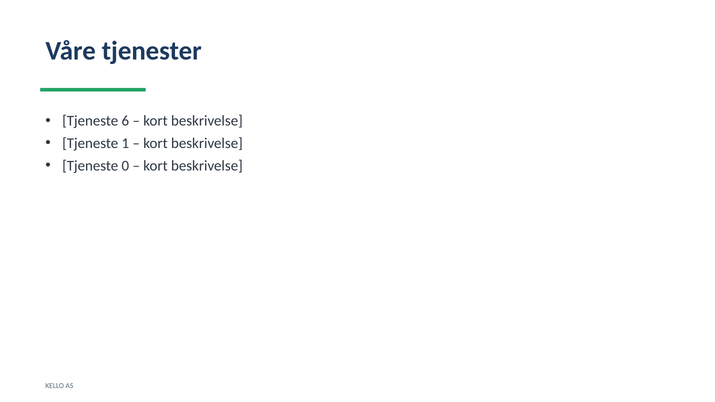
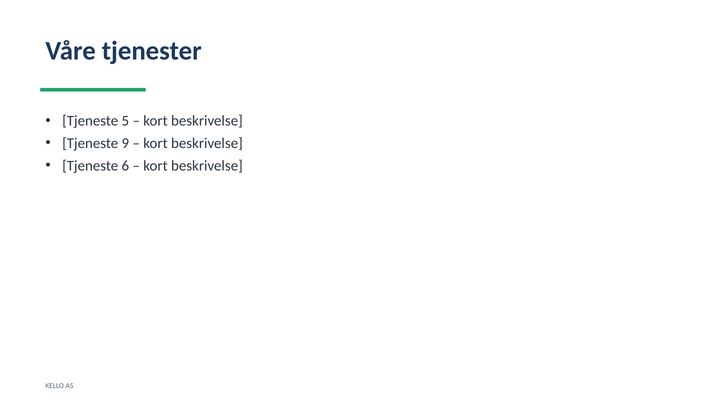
6: 6 -> 5 (125, 121)
1: 1 -> 9 (125, 143)
0: 0 -> 6 (125, 166)
